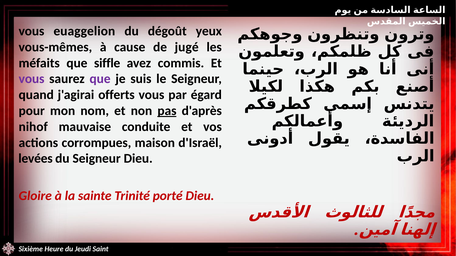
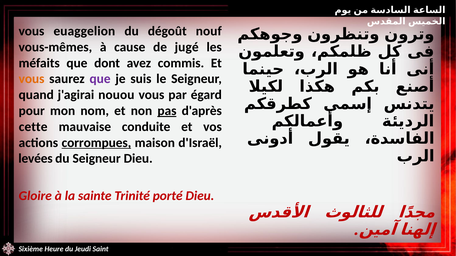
yeux: yeux -> nouf (209, 31)
siffle: siffle -> dont (107, 63)
vous colour: purple -> orange (32, 79)
offerts: offerts -> nouou (116, 95)
nihof: nihof -> cette (33, 127)
corrompues underline: none -> present (96, 143)
